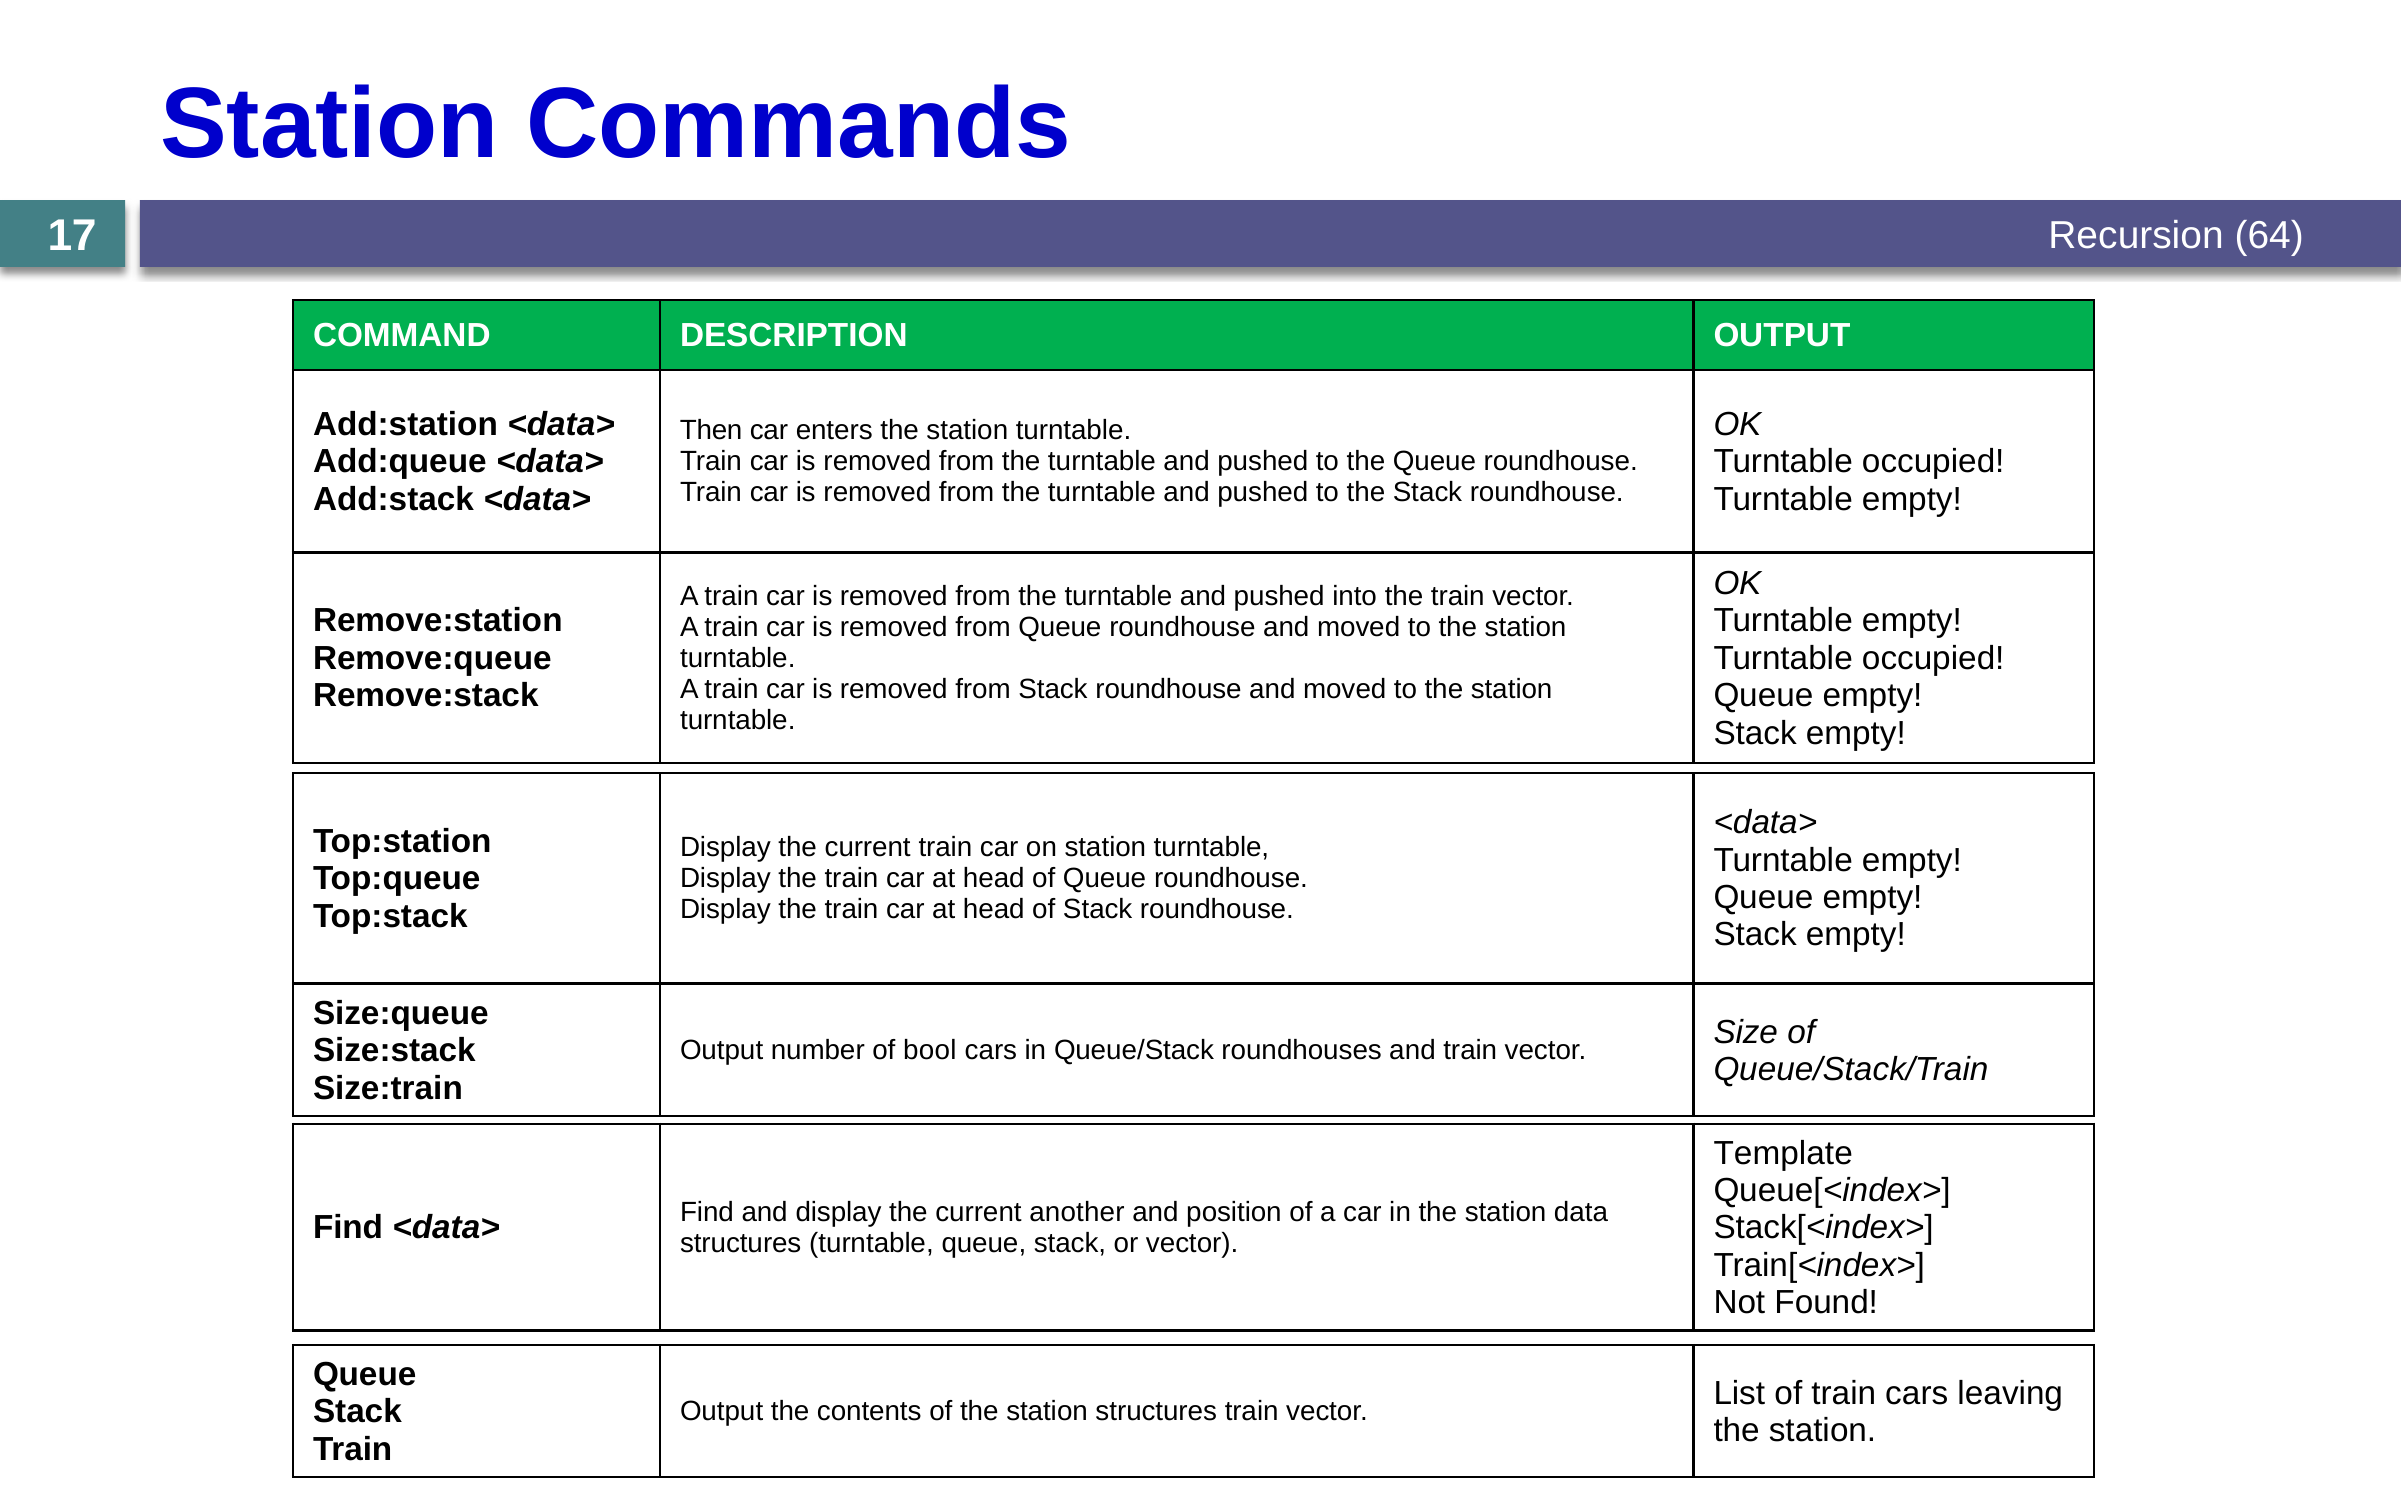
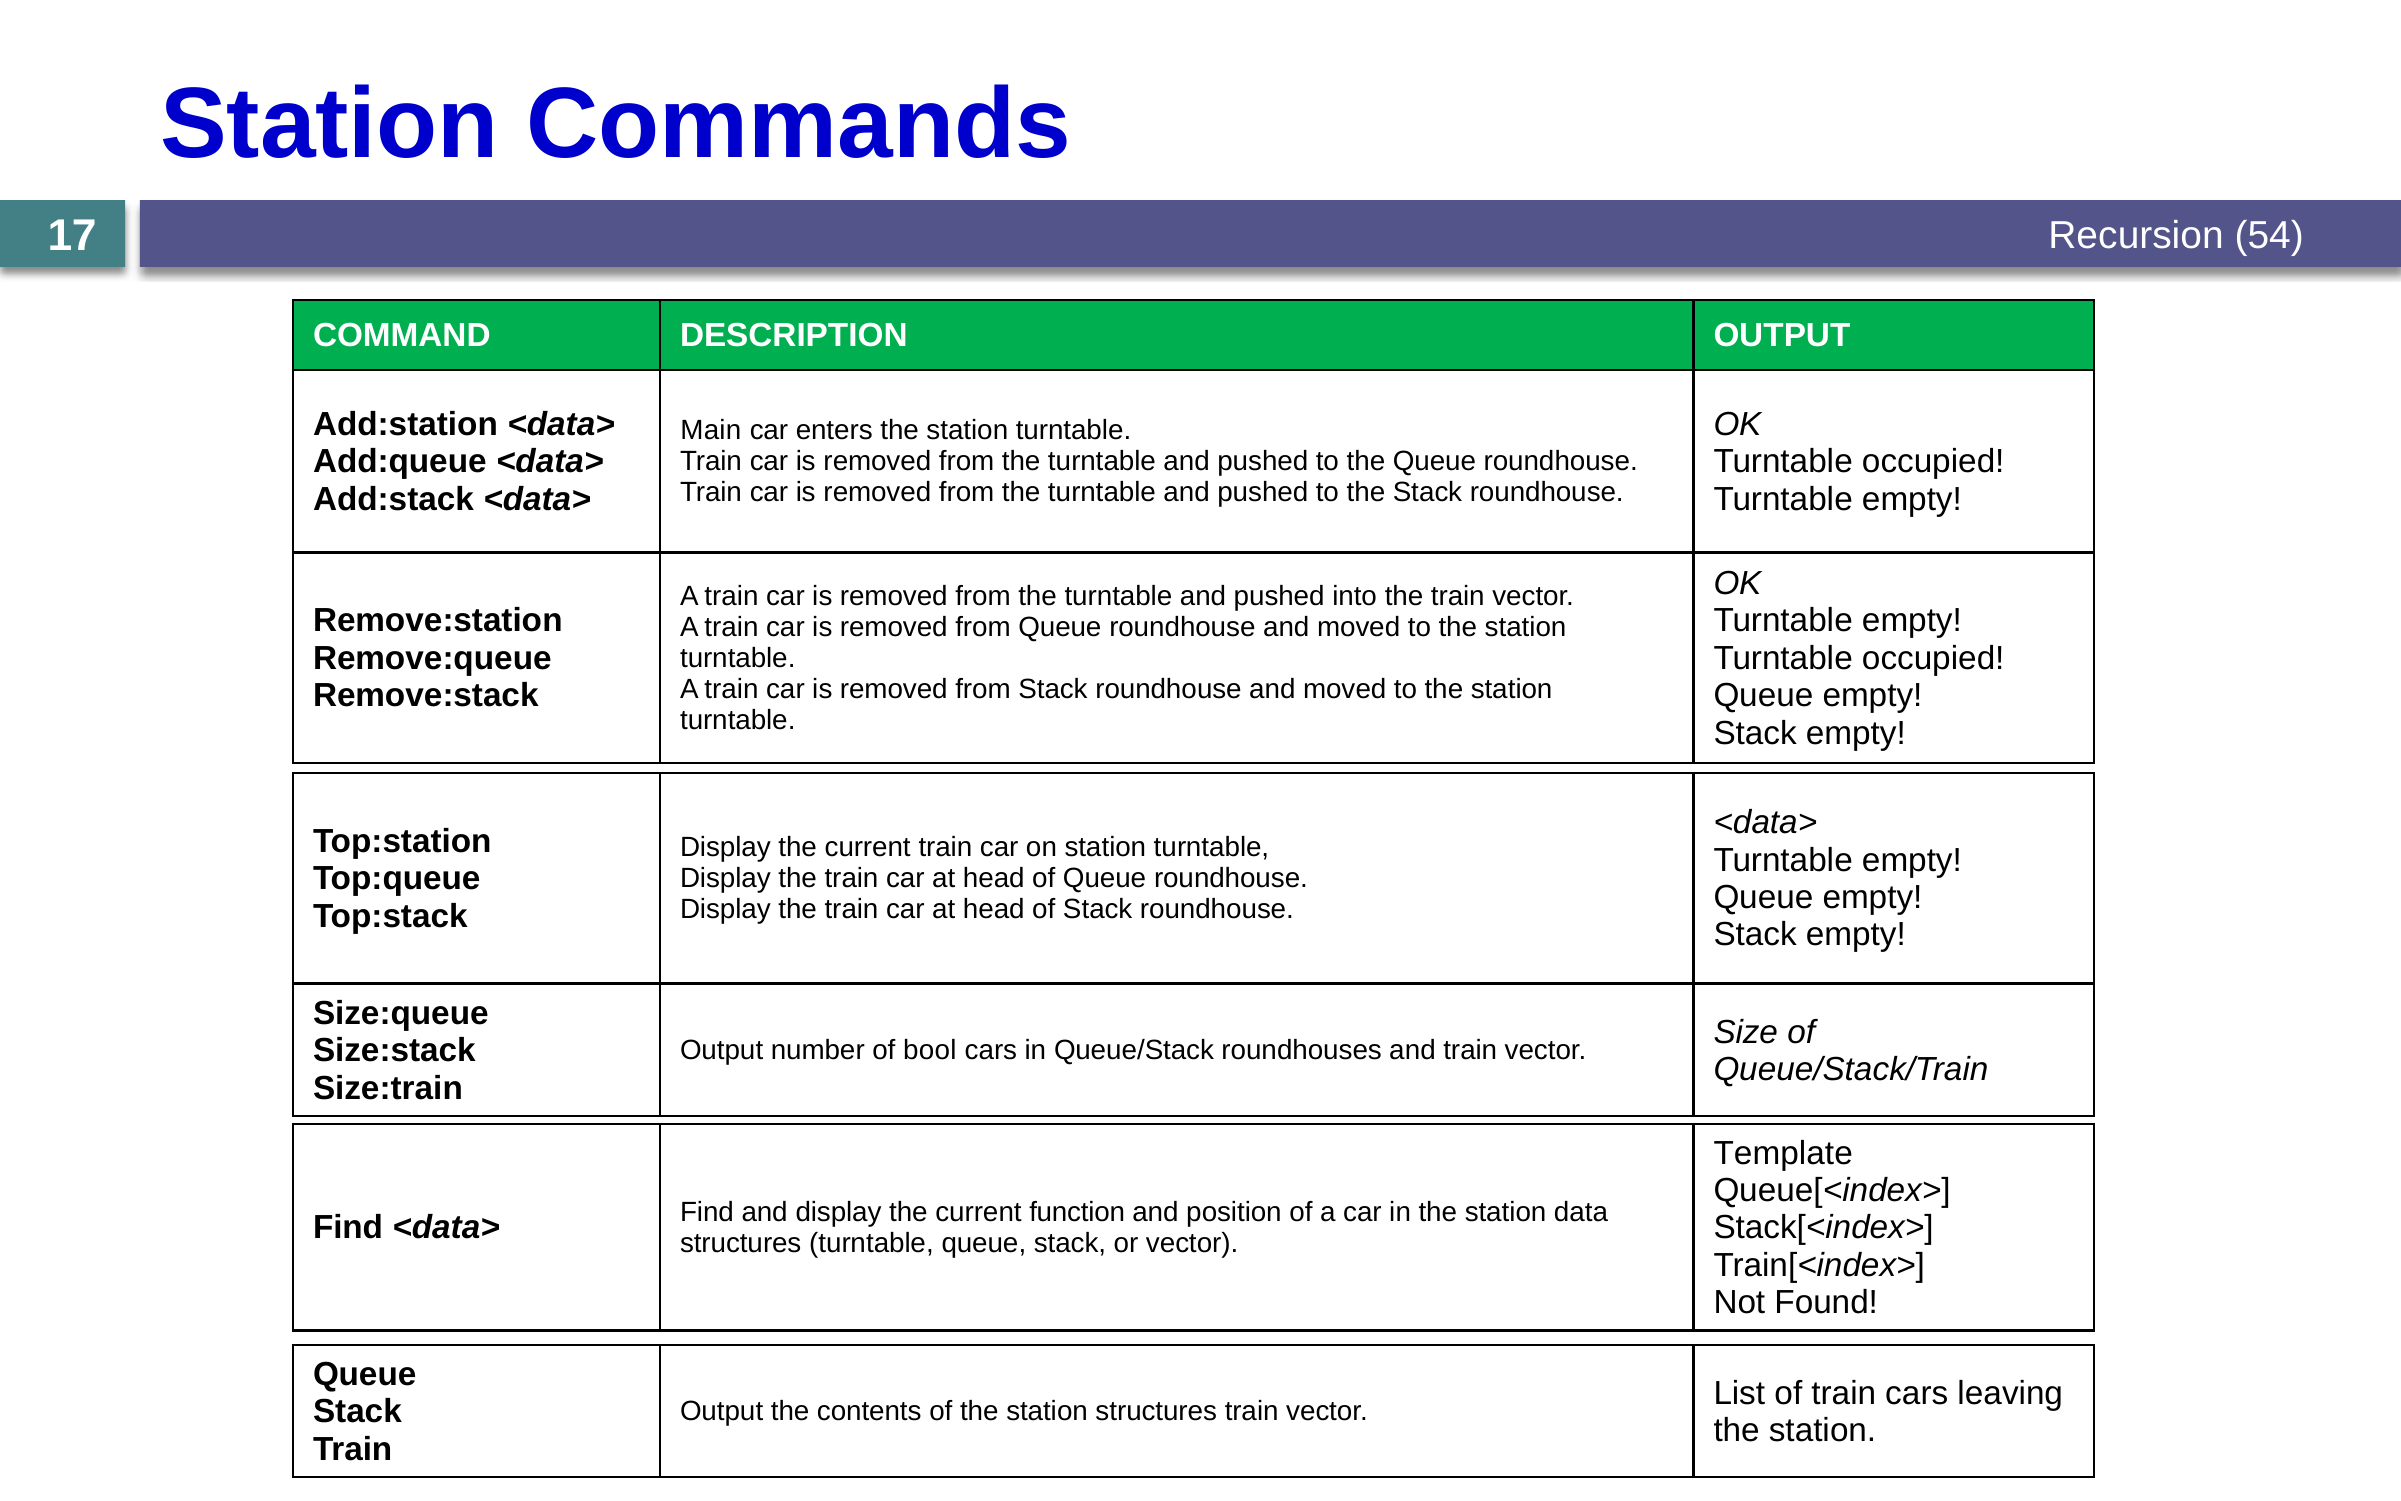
64: 64 -> 54 (2269, 235)
Then: Then -> Main (711, 430)
another: another -> function (1077, 1212)
